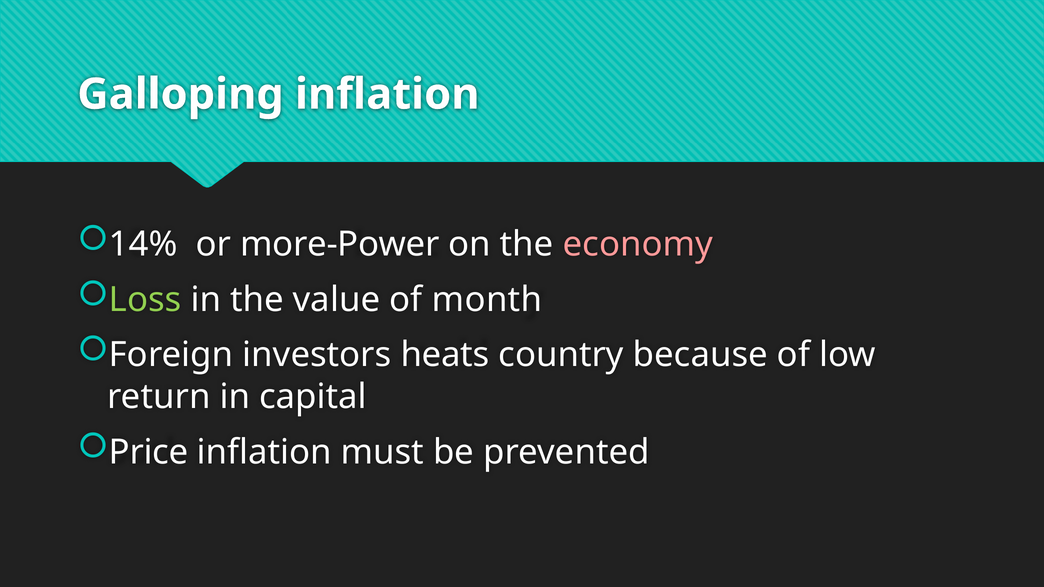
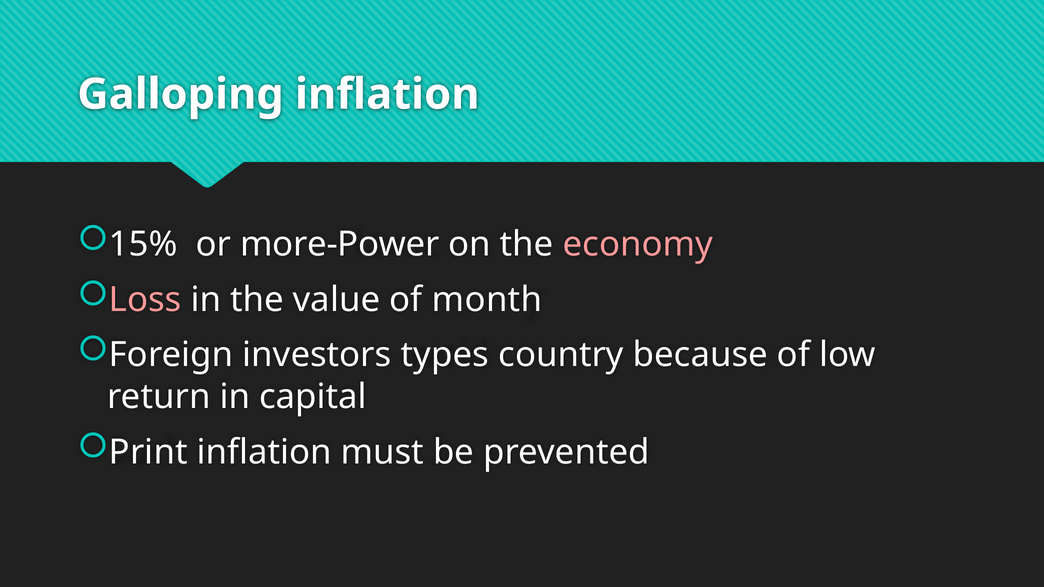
14%: 14% -> 15% (143, 245)
Loss colour: light green -> pink (145, 300)
heats: heats -> types (445, 355)
Price: Price -> Print (148, 452)
